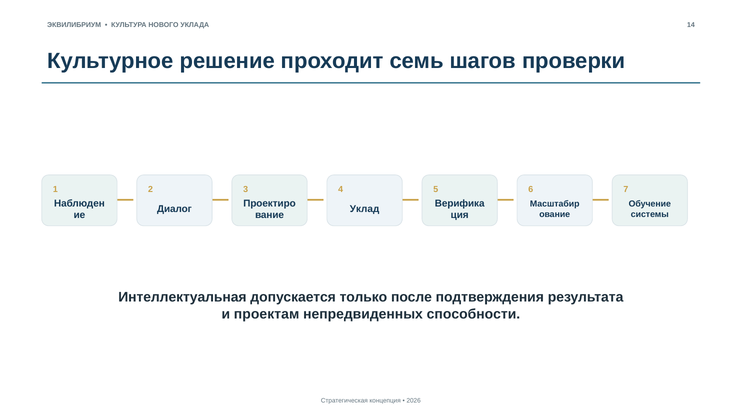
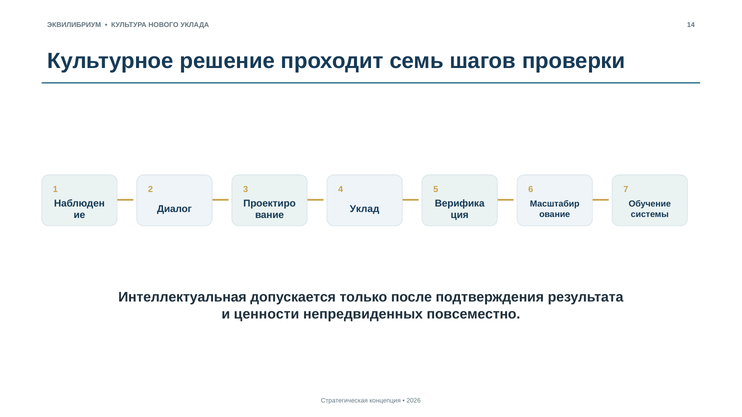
проектам: проектам -> ценности (267, 314)
способности: способности -> повсеместно (473, 314)
